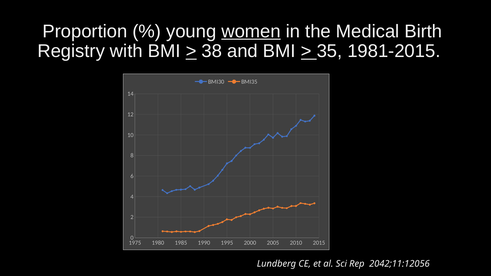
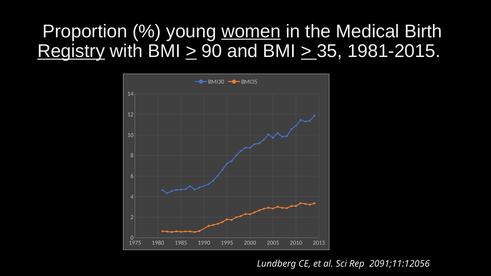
Registry underline: none -> present (71, 51)
38: 38 -> 90 (212, 51)
2042;11:12056: 2042;11:12056 -> 2091;11:12056 (399, 264)
